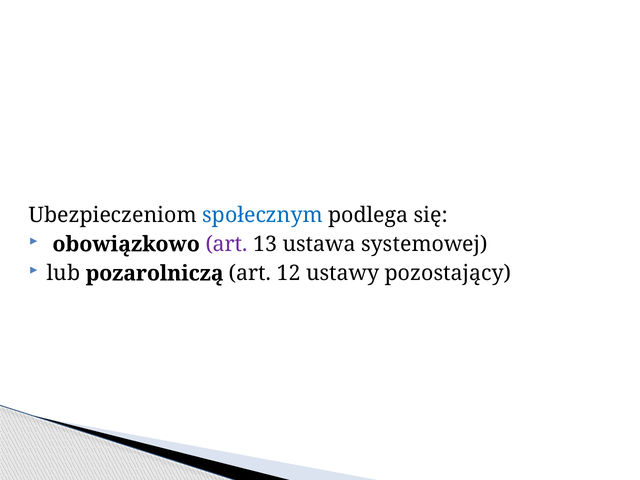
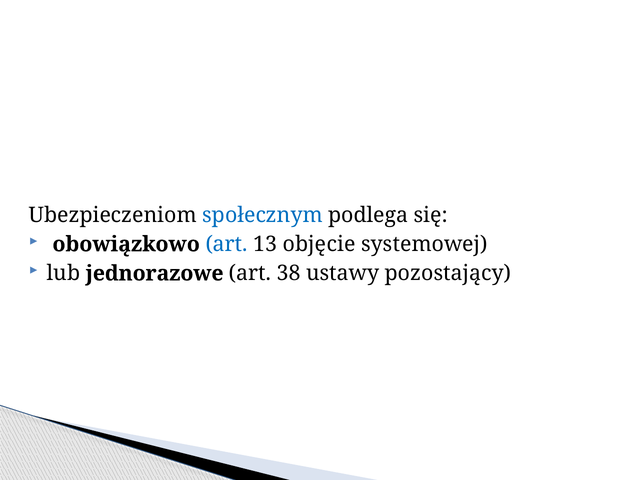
art colour: purple -> blue (227, 244)
ustawa: ustawa -> objęcie (319, 244)
pozarolniczą: pozarolniczą -> jednorazowe (155, 273)
12: 12 -> 38 (289, 273)
